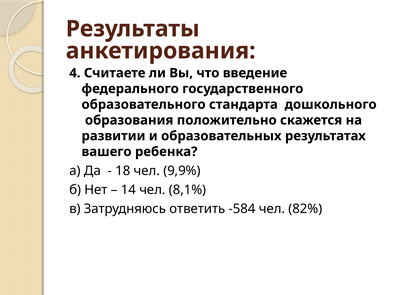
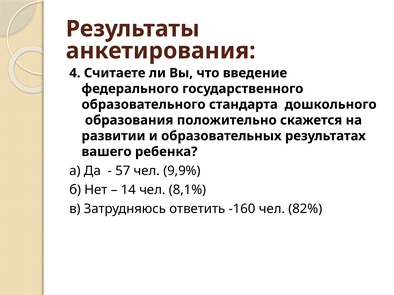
18: 18 -> 57 (123, 171)
-584: -584 -> -160 (242, 209)
